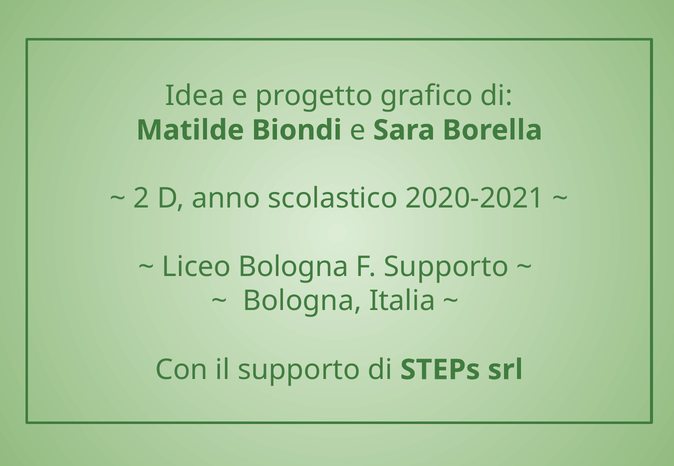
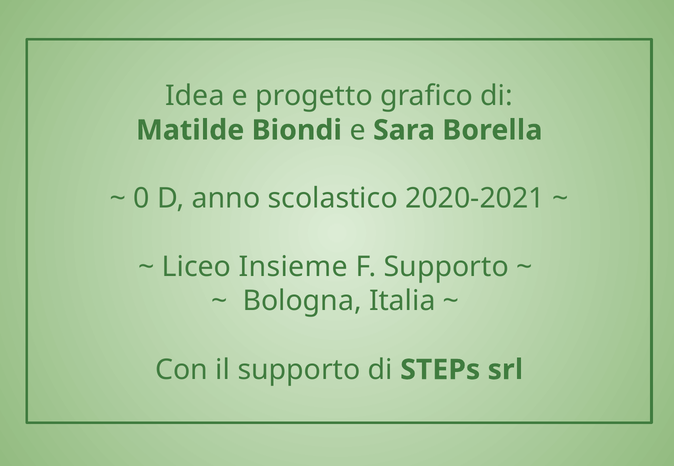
2: 2 -> 0 (141, 199)
Liceo Bologna: Bologna -> Insieme (293, 267)
